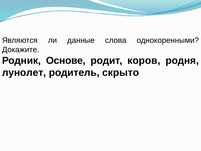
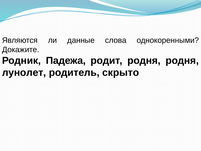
Основе: Основе -> Падежа (66, 60)
родит коров: коров -> родня (144, 60)
